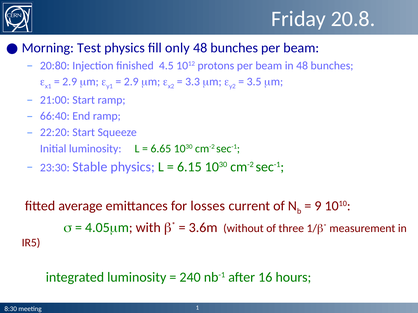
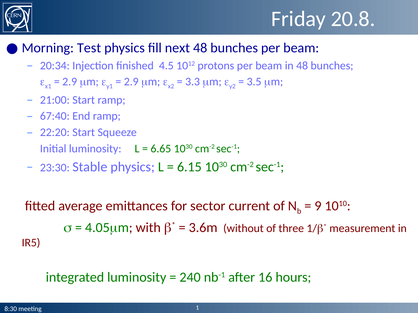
only: only -> next (177, 48)
20:80: 20:80 -> 20:34 (55, 66)
66:40: 66:40 -> 67:40 (55, 116)
losses: losses -> sector (208, 206)
